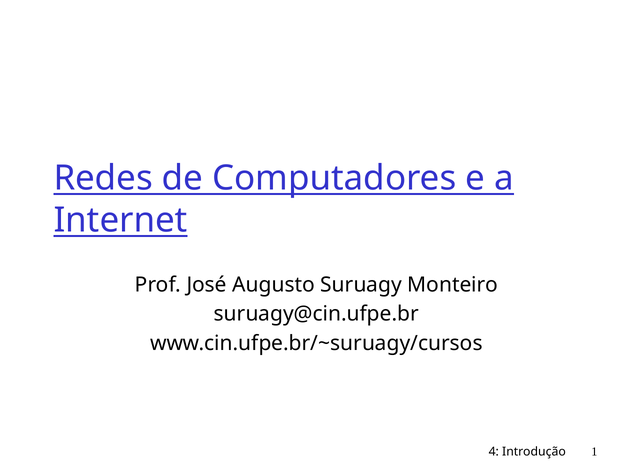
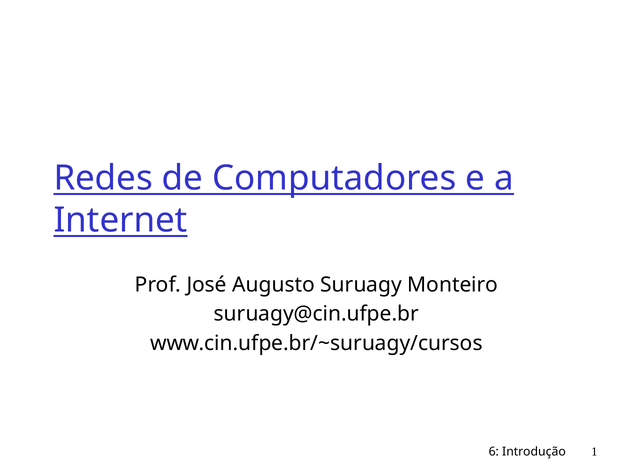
4: 4 -> 6 (494, 452)
